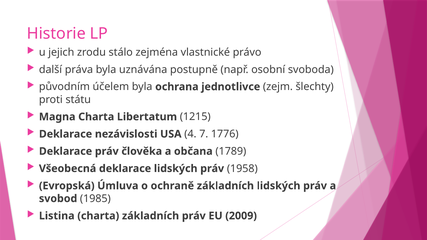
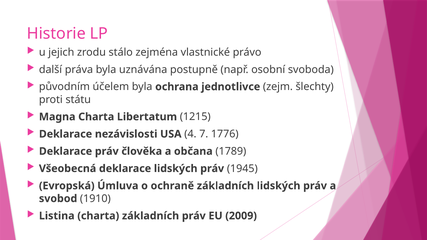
1958: 1958 -> 1945 (242, 169)
1985: 1985 -> 1910 (95, 199)
